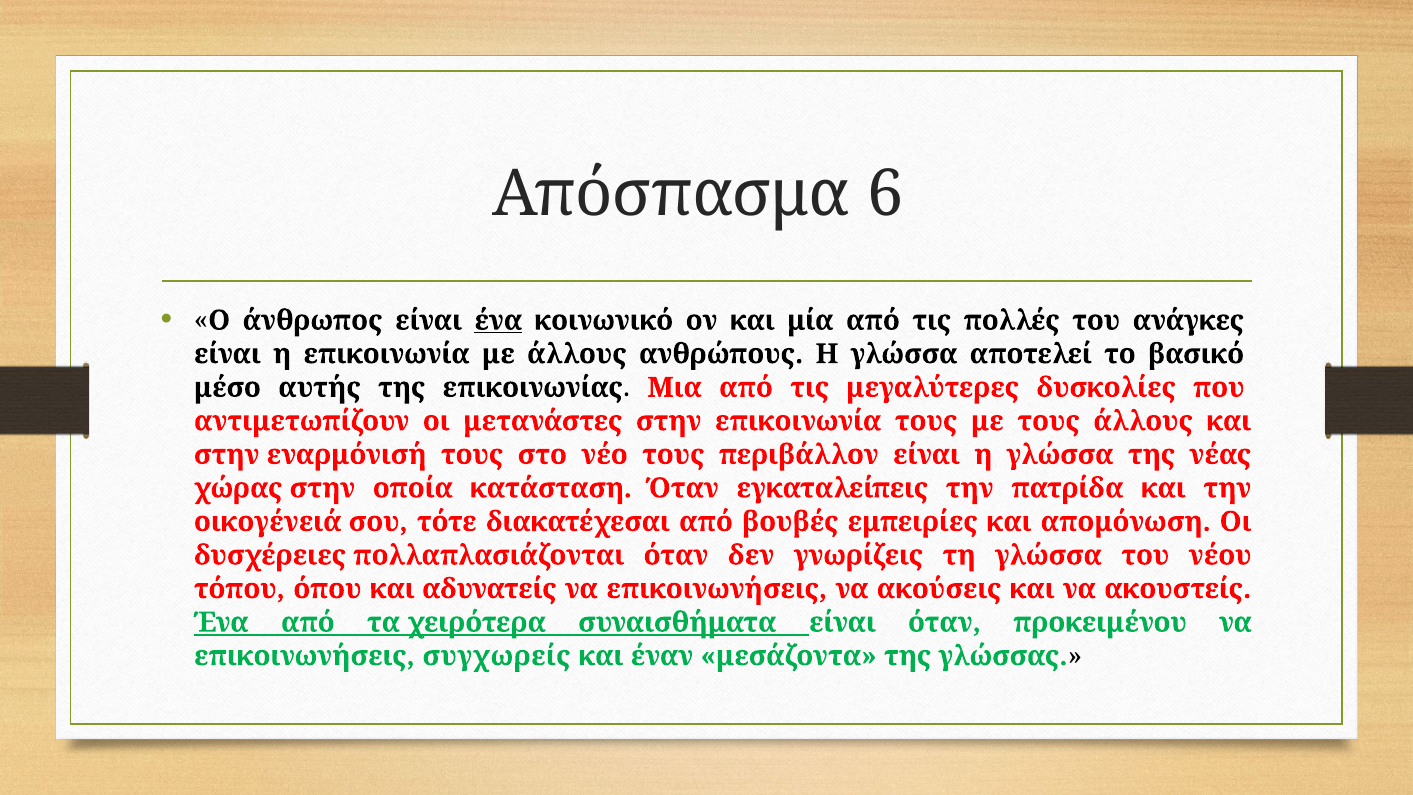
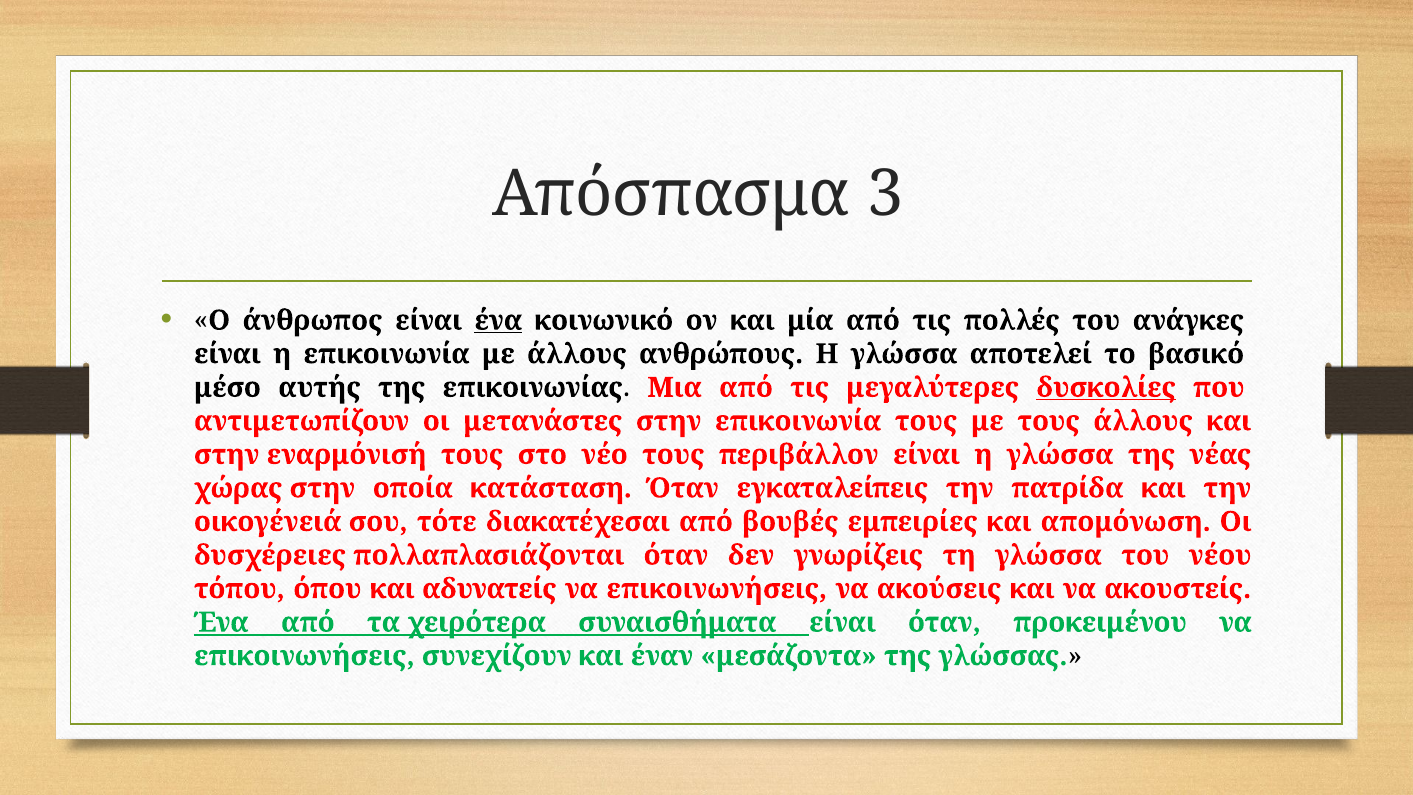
6: 6 -> 3 (885, 194)
δυσκολίες underline: none -> present (1106, 387)
συγχωρείς: συγχωρείς -> συνεχίζουν (497, 656)
